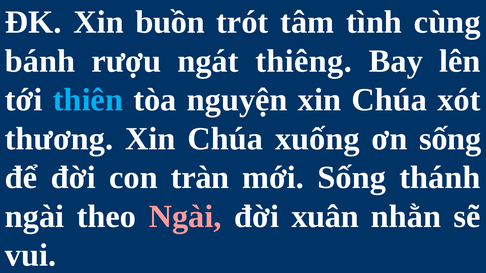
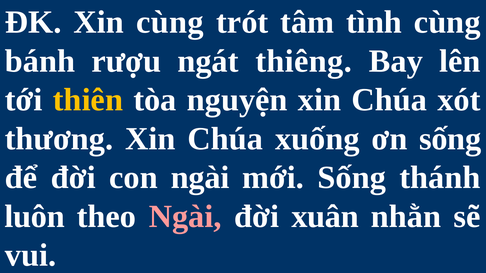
Xin buồn: buồn -> cùng (170, 22)
thiên colour: light blue -> yellow (88, 100)
con tràn: tràn -> ngài (200, 178)
ngài: ngài -> luôn (35, 217)
